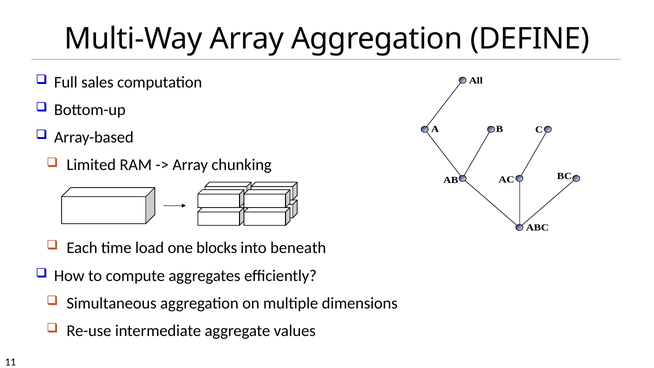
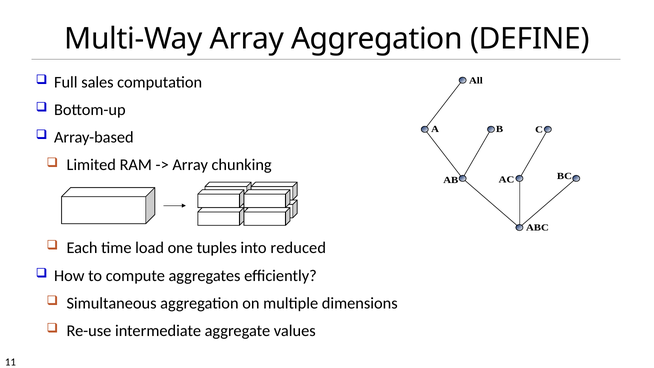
blocks: blocks -> tuples (217, 248)
beneath: beneath -> reduced (298, 248)
